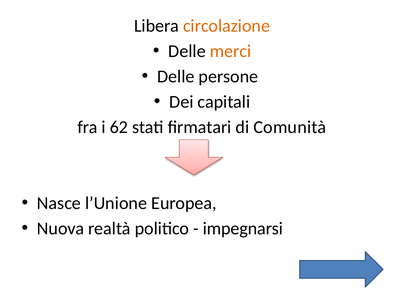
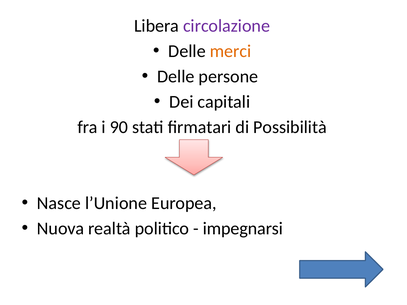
circolazione colour: orange -> purple (227, 26)
62: 62 -> 90 (119, 127)
Comunità: Comunità -> Possibilità (290, 127)
